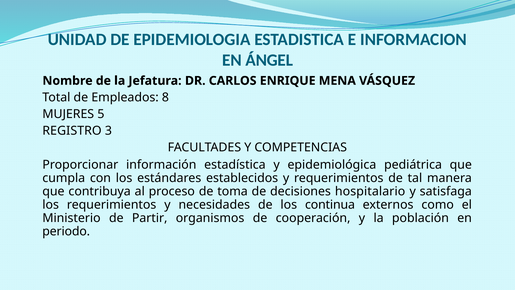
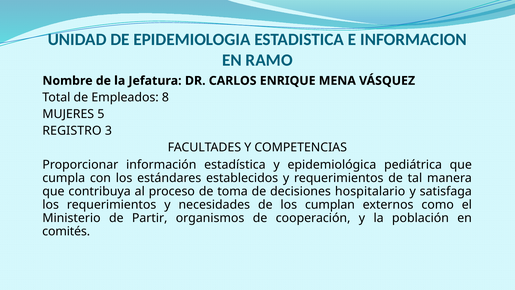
ÁNGEL: ÁNGEL -> RAMO (269, 60)
continua: continua -> cumplan (330, 204)
periodo: periodo -> comités (66, 231)
